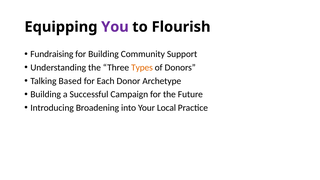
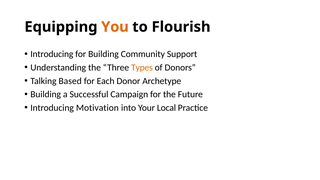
You colour: purple -> orange (115, 27)
Fundraising: Fundraising -> Introducing (52, 54)
Broadening: Broadening -> Motivation (97, 108)
